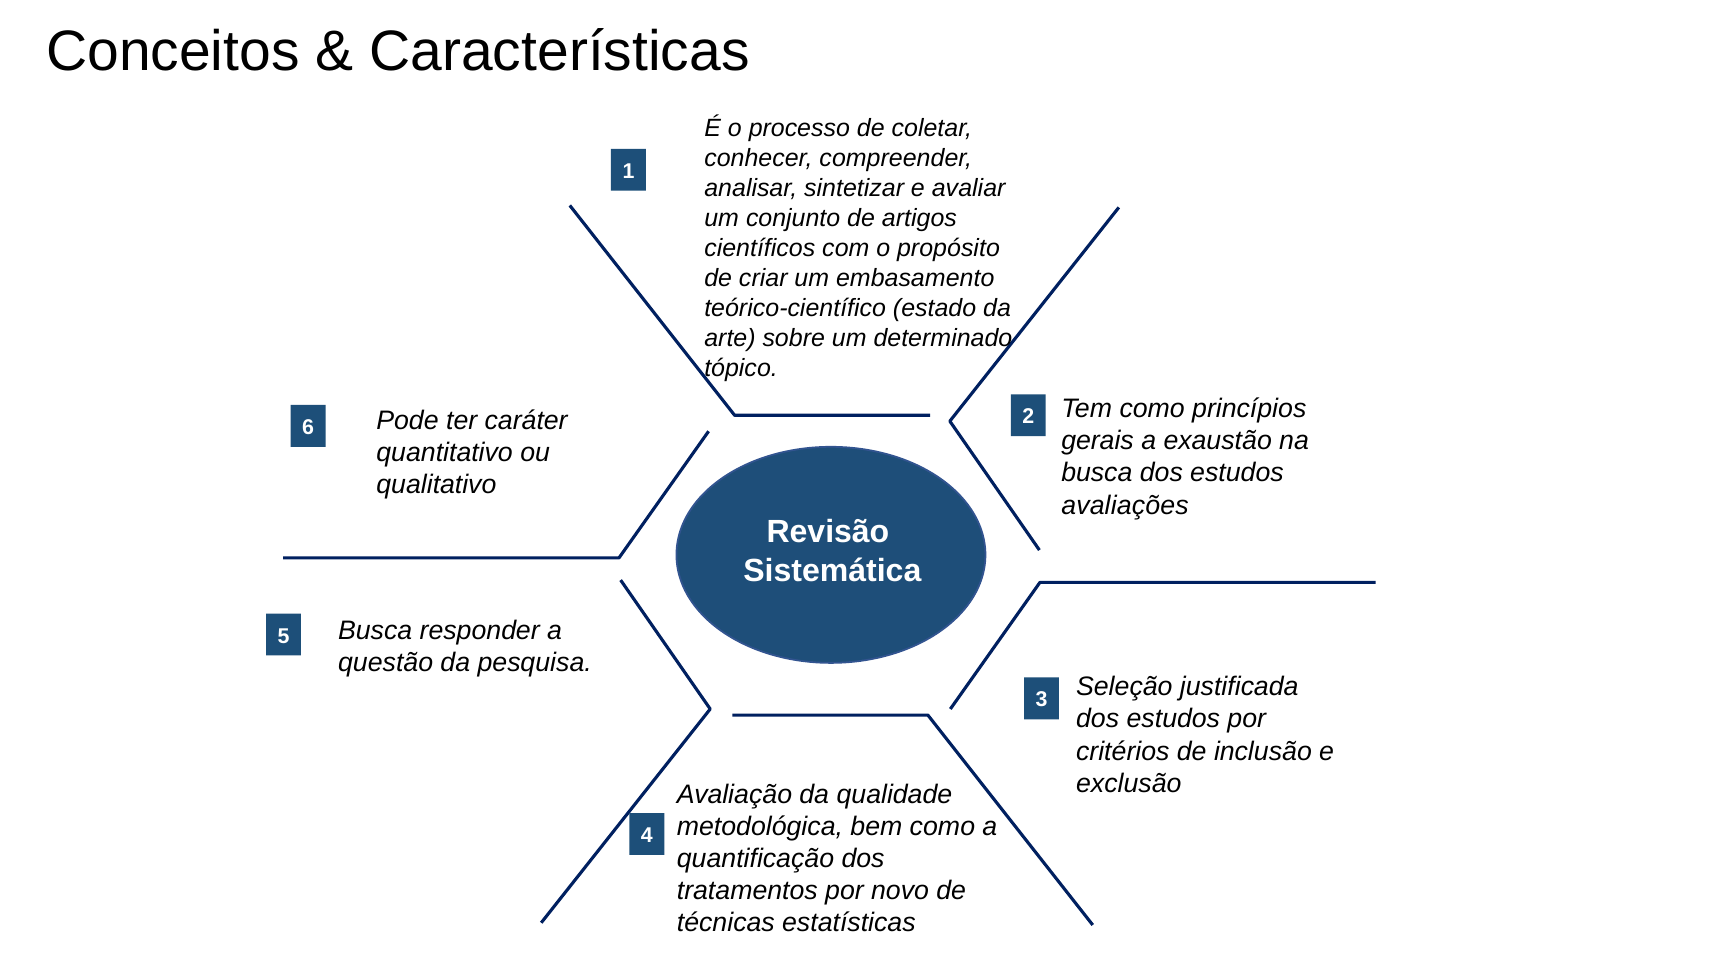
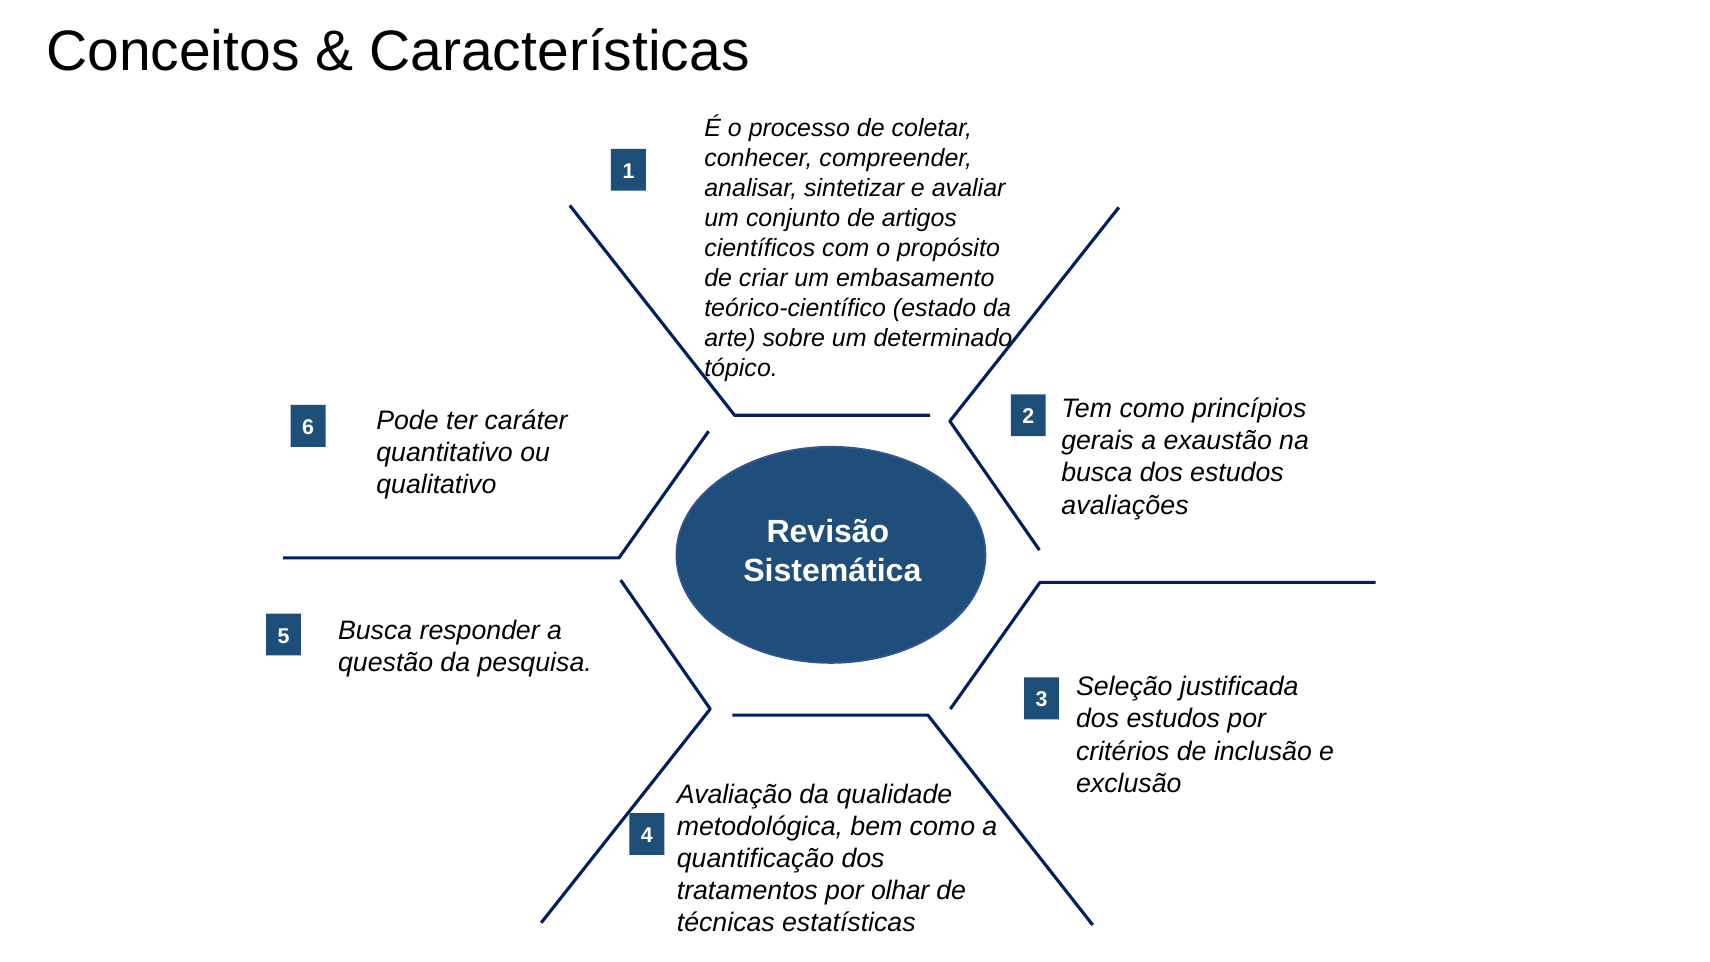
novo: novo -> olhar (900, 891)
